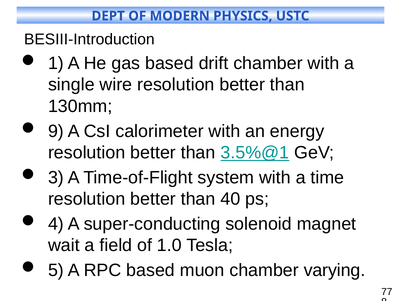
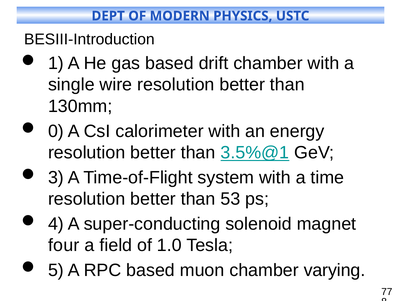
9: 9 -> 0 (56, 131)
40: 40 -> 53 (230, 199)
wait: wait -> four (64, 245)
